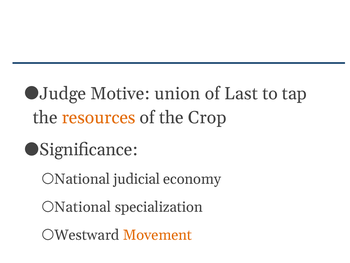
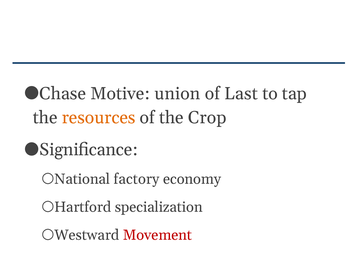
Judge: Judge -> Chase (63, 93)
judicial: judicial -> factory (137, 179)
National: National -> Hartford (83, 207)
Movement colour: orange -> red (157, 235)
